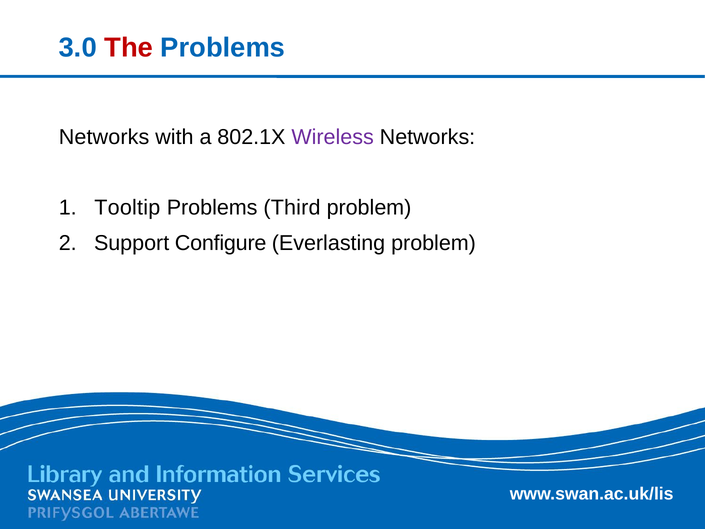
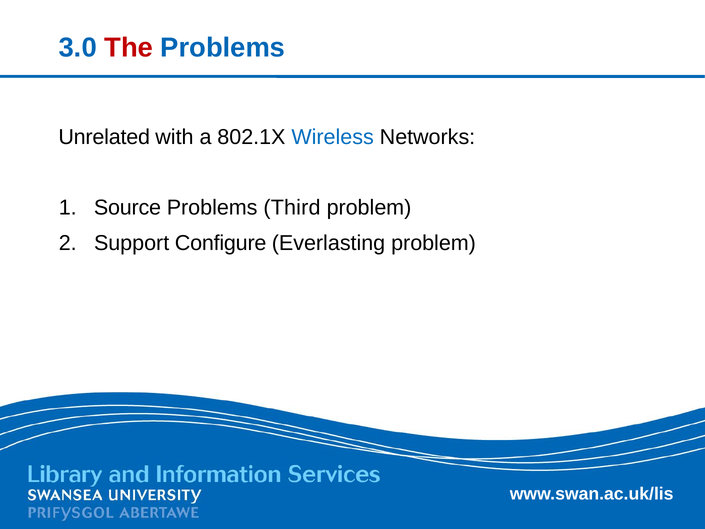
Networks: Networks -> Unrelated (104, 137)
Wireless colour: purple -> blue (333, 137)
Tooltip: Tooltip -> Source (128, 208)
